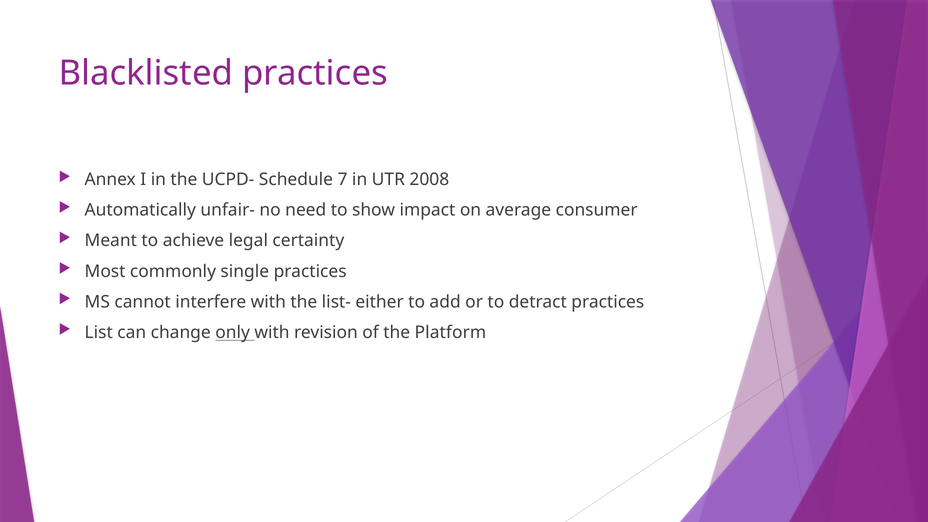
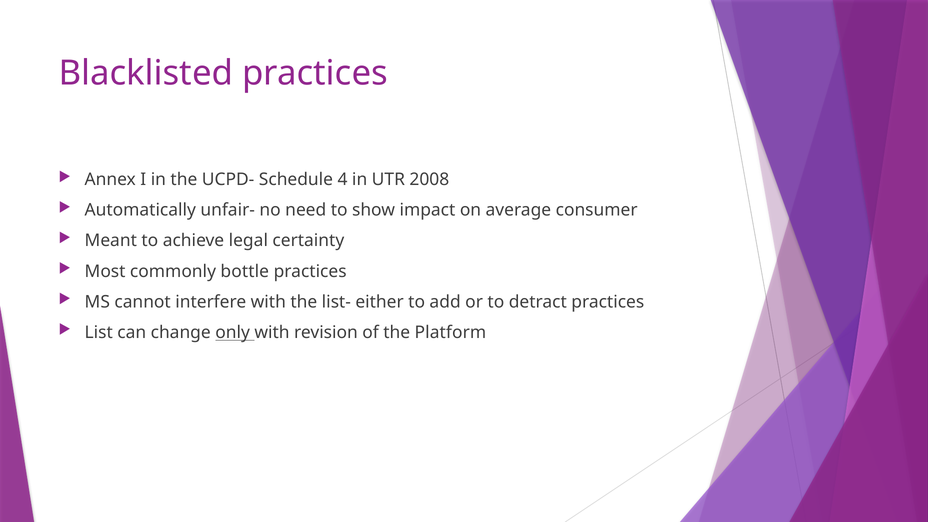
7: 7 -> 4 (342, 180)
single: single -> bottle (245, 271)
